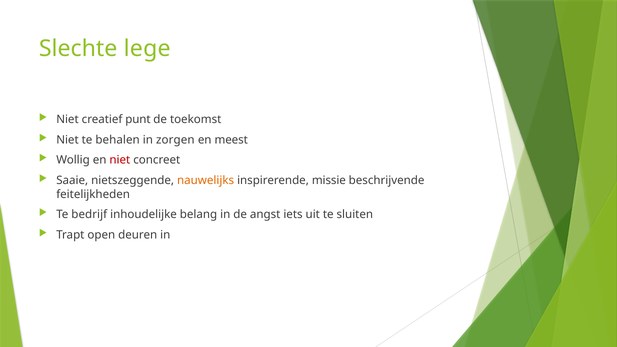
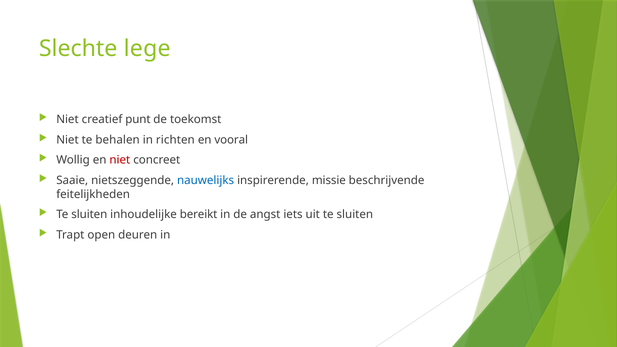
zorgen: zorgen -> richten (175, 140)
meest: meest -> vooral (231, 140)
nauwelijks colour: orange -> blue (206, 180)
bedrijf: bedrijf -> sluiten (89, 215)
belang: belang -> bereikt (199, 215)
